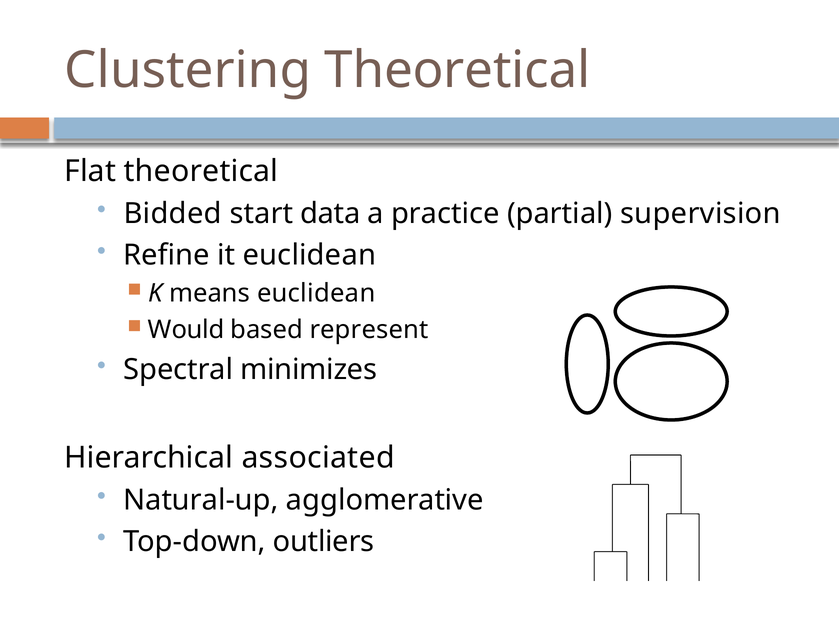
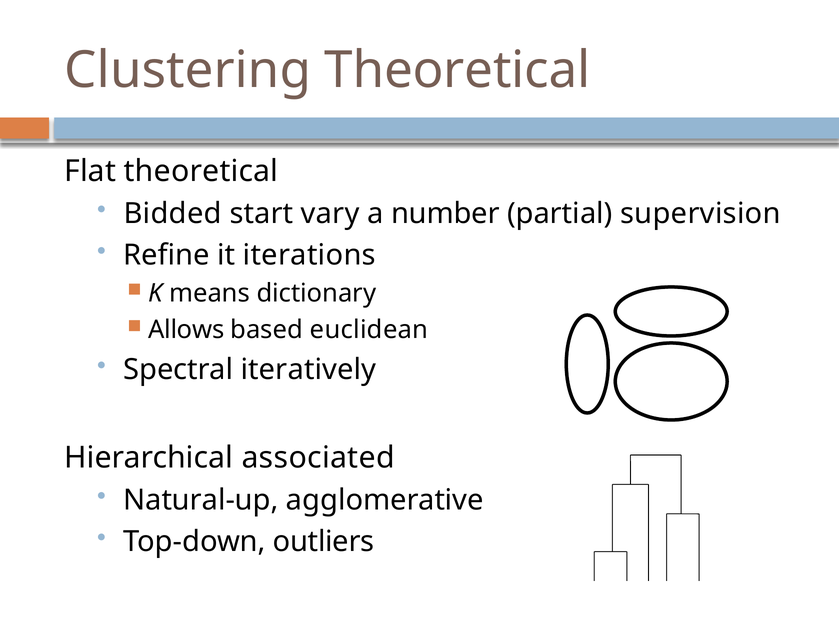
data: data -> vary (330, 213)
practice: practice -> number (445, 213)
it euclidean: euclidean -> iterations (309, 255)
means euclidean: euclidean -> dictionary (316, 293)
Would: Would -> Allows (186, 330)
represent: represent -> euclidean (369, 330)
minimizes: minimizes -> iteratively (308, 369)
